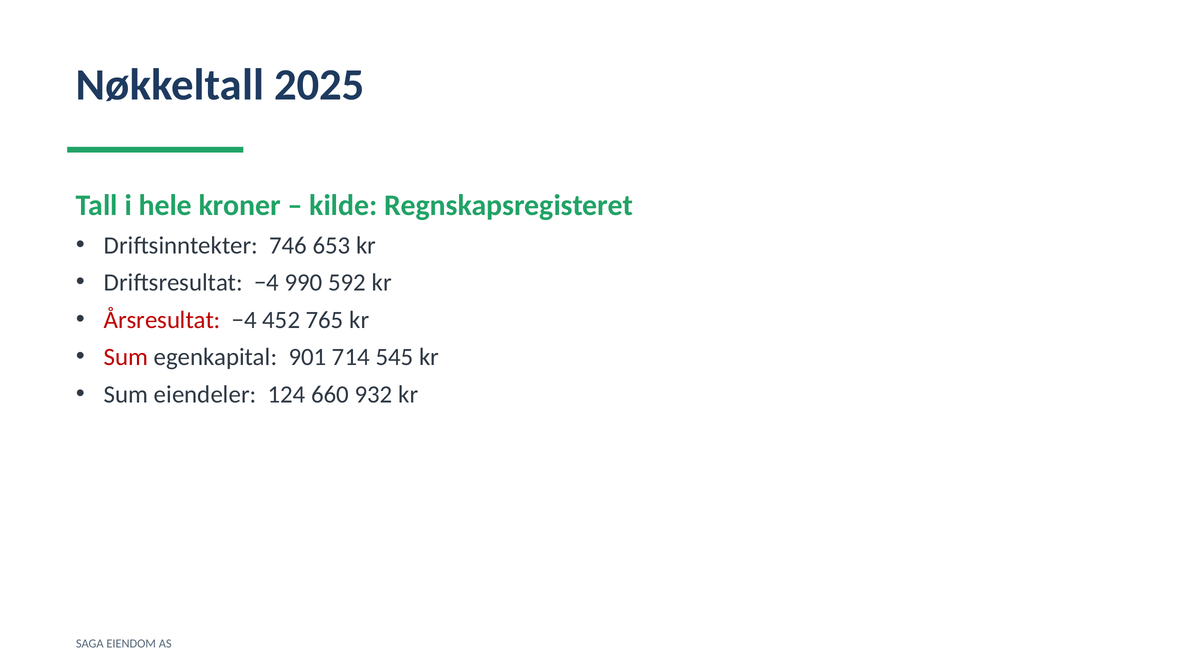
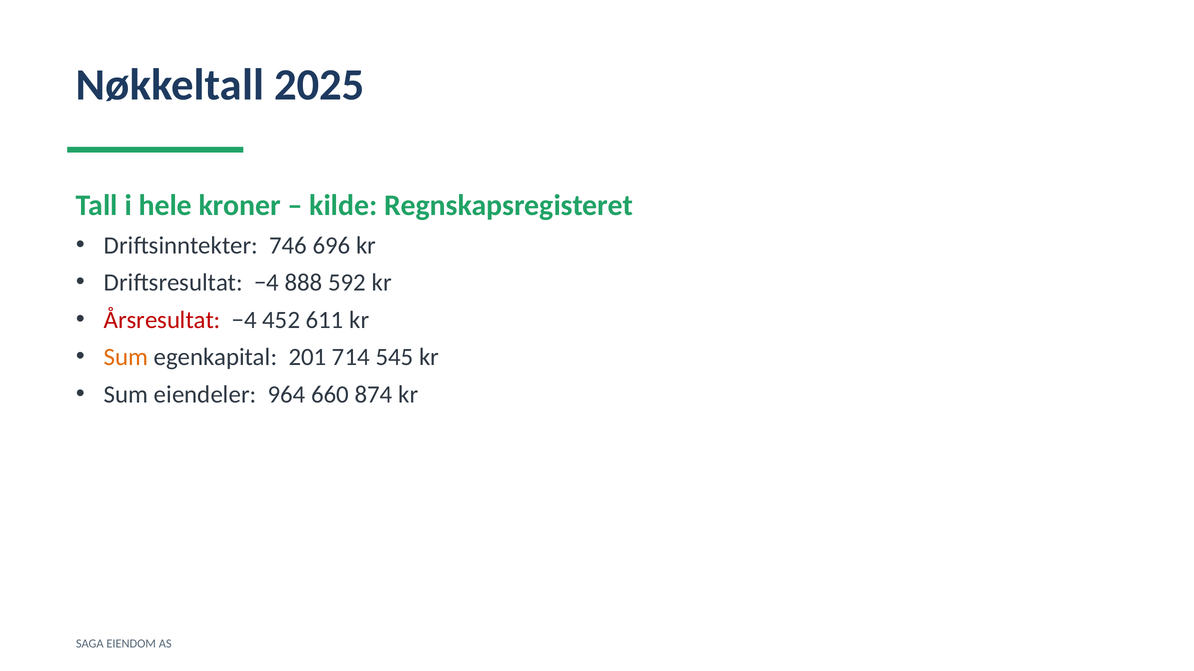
653: 653 -> 696 (332, 246)
990: 990 -> 888 (304, 283)
765: 765 -> 611 (325, 320)
Sum colour: red -> orange (126, 358)
901: 901 -> 201 (307, 358)
124: 124 -> 964 (287, 395)
932: 932 -> 874 (374, 395)
